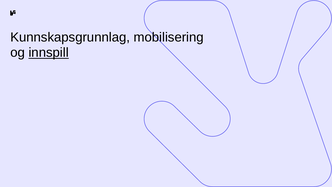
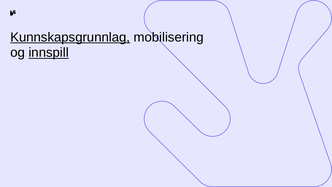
Kunnskapsgrunnlag underline: none -> present (70, 37)
